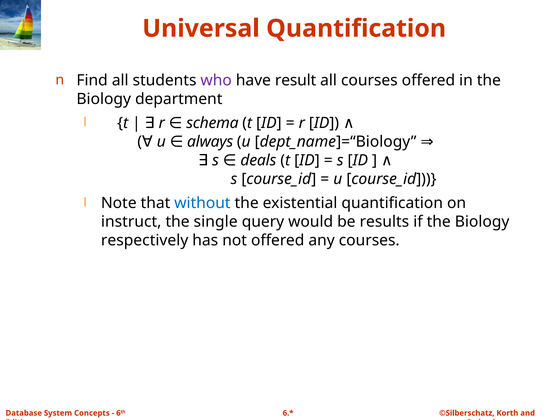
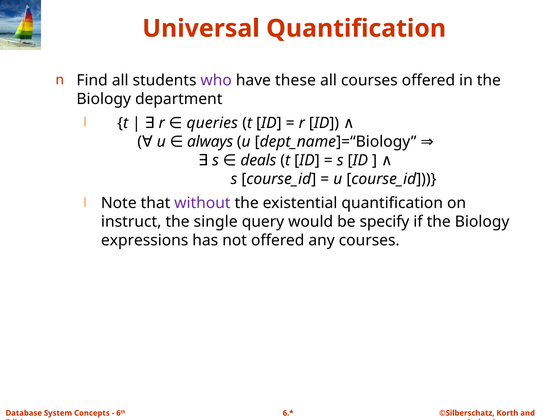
result: result -> these (295, 80)
schema: schema -> queries (212, 123)
without colour: blue -> purple (202, 203)
results: results -> specify (384, 222)
respectively: respectively -> expressions (145, 240)
